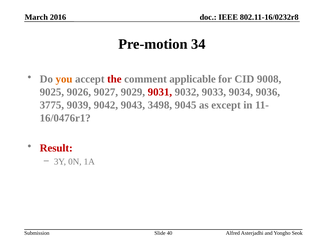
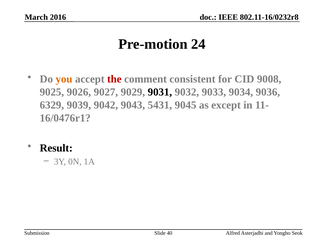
34: 34 -> 24 (198, 44)
applicable: applicable -> consistent (192, 79)
9031 colour: red -> black (160, 92)
3775: 3775 -> 6329 (52, 105)
3498: 3498 -> 5431 (160, 105)
Result colour: red -> black (56, 148)
